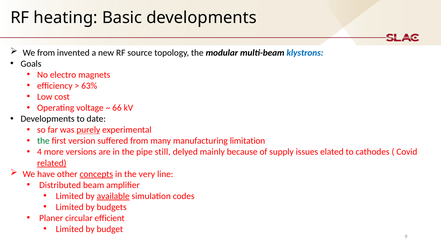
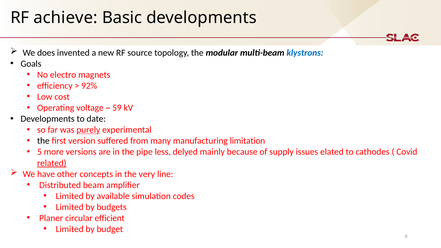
heating: heating -> achieve (66, 18)
We from: from -> does (46, 53)
63%: 63% -> 92% (89, 86)
66: 66 -> 59 (117, 108)
the colour: green -> black (43, 141)
4: 4 -> 5 (39, 152)
still: still -> less (163, 152)
concepts underline: present -> none (96, 174)
available underline: present -> none (113, 196)
